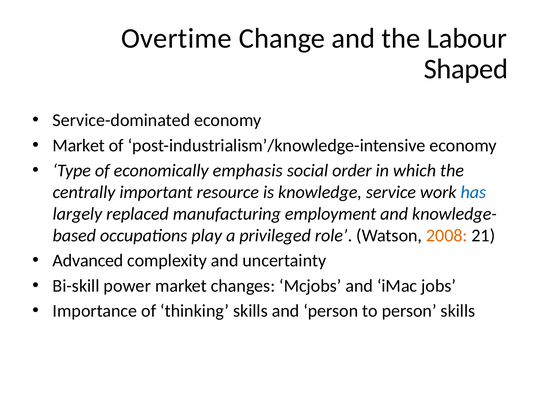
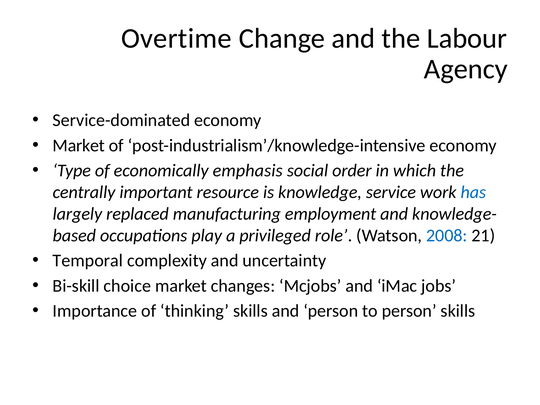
Shaped: Shaped -> Agency (466, 69)
2008 colour: orange -> blue (447, 235)
Advanced: Advanced -> Temporal (88, 261)
power: power -> choice (127, 286)
